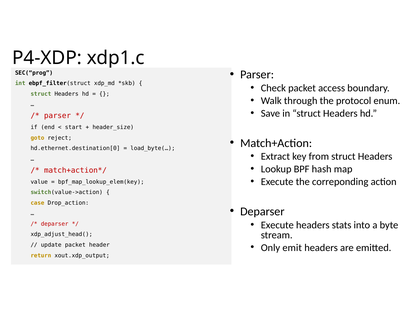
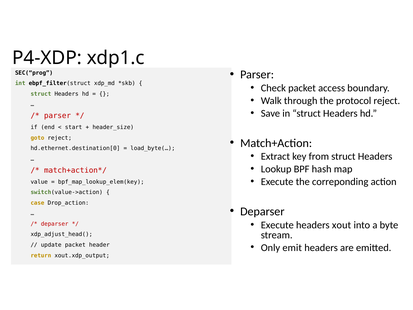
protocol enum: enum -> reject (387, 101)
stats: stats -> xout (342, 225)
